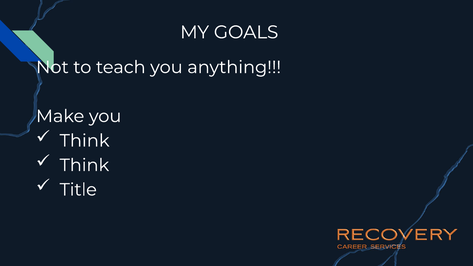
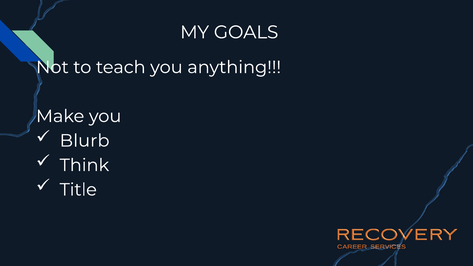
Think: Think -> Blurb (85, 141)
